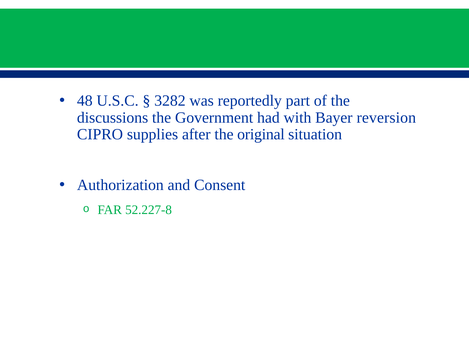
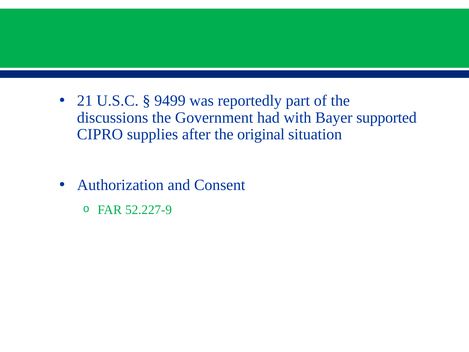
48: 48 -> 21 (85, 101)
3282: 3282 -> 9499 (170, 101)
reversion: reversion -> supported (386, 117)
52.227-8: 52.227-8 -> 52.227-9 (149, 210)
